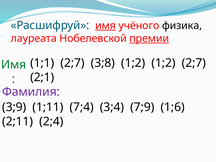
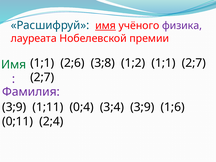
физика colour: black -> purple (182, 26)
премии underline: present -> none (149, 38)
1;1 2;7: 2;7 -> 2;6 (73, 63)
1;2 1;2: 1;2 -> 1;1 (163, 63)
2;1: 2;1 -> 2;7 (42, 77)
7;4: 7;4 -> 0;4 (82, 107)
3;4 7;9: 7;9 -> 3;9 (142, 107)
2;11: 2;11 -> 0;11 (18, 121)
